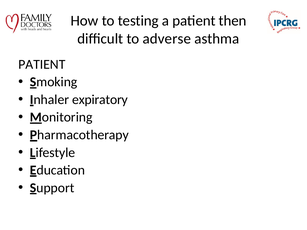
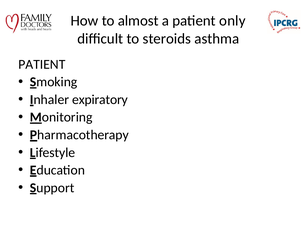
testing: testing -> almost (138, 21)
then: then -> only (232, 21)
adverse: adverse -> steroids (167, 39)
